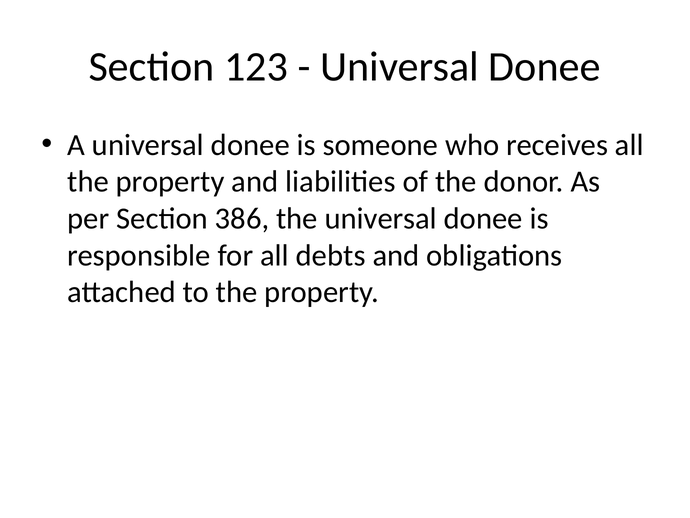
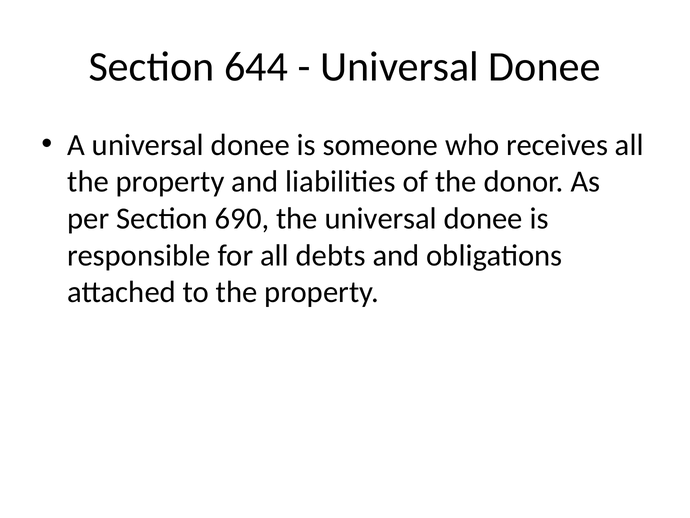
123: 123 -> 644 (256, 67)
386: 386 -> 690 (242, 218)
